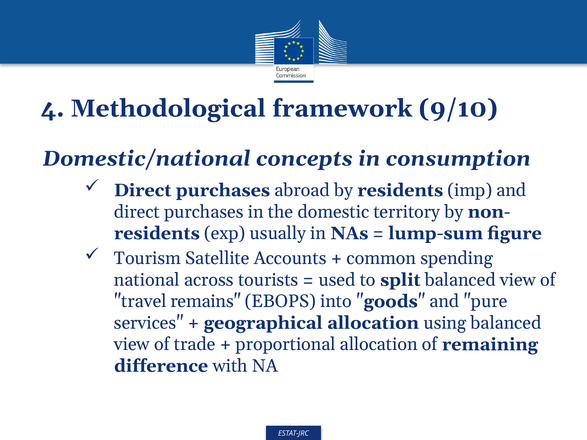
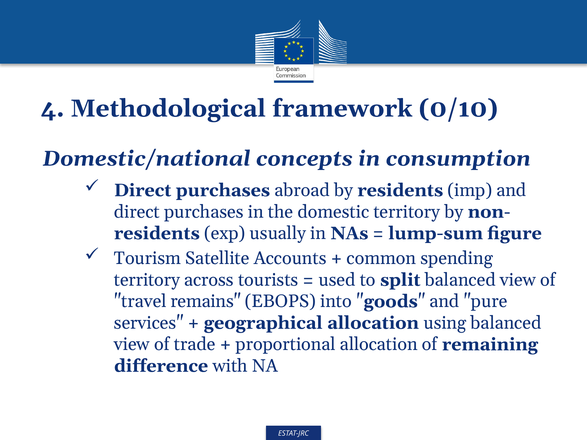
9/10: 9/10 -> 0/10 (458, 109)
national: national -> territory (147, 280)
